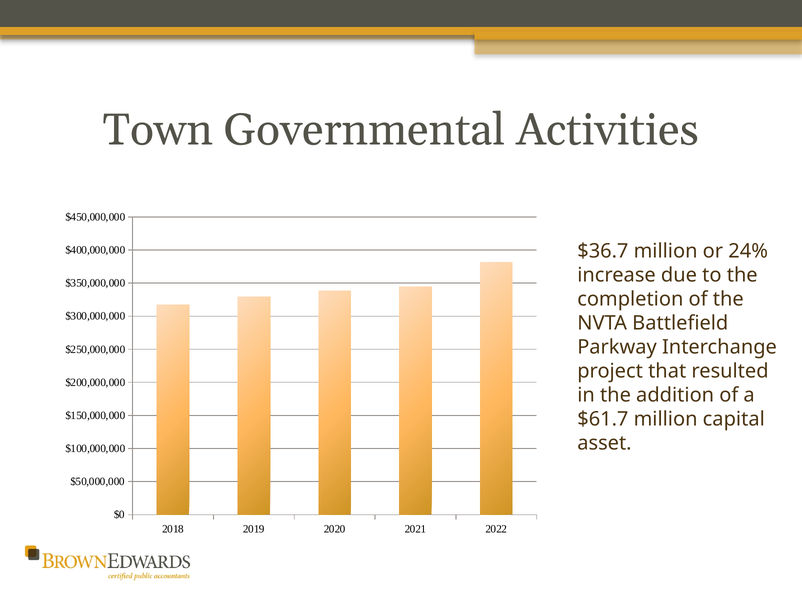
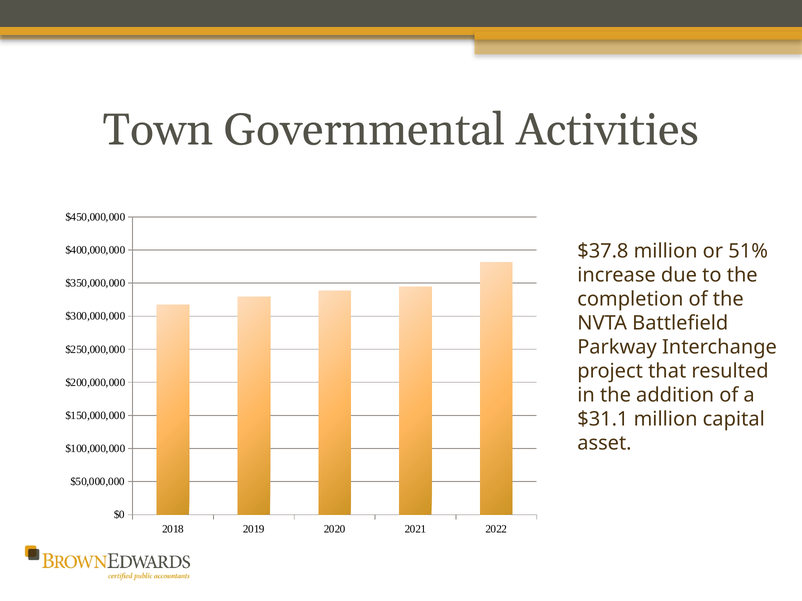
$36.7: $36.7 -> $37.8 (603, 251)
24%: 24% -> 51% (748, 251)
$61.7: $61.7 -> $31.1 (603, 420)
